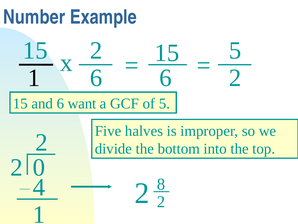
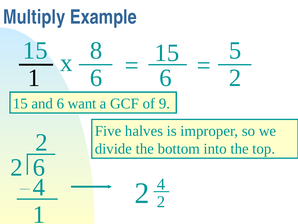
Number: Number -> Multiply (34, 17)
x 2: 2 -> 8 (96, 50)
of 5: 5 -> 9 (164, 103)
2 0: 0 -> 6 (39, 167)
8: 8 -> 4 (161, 184)
